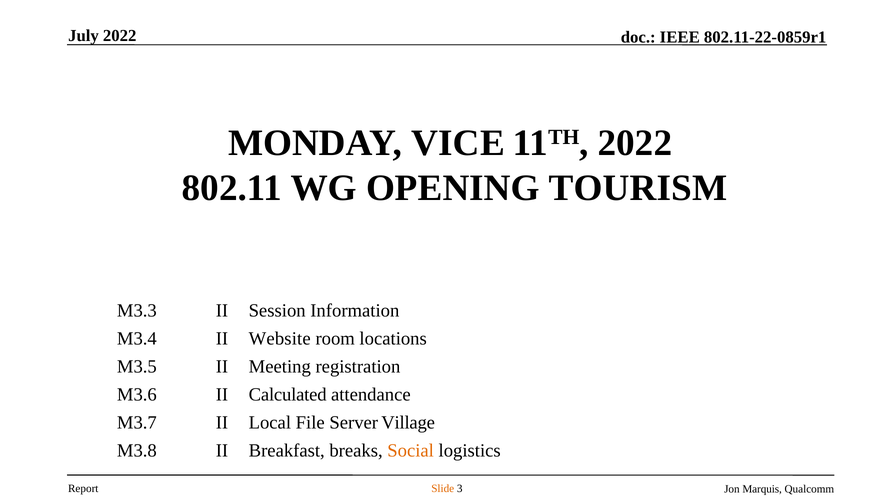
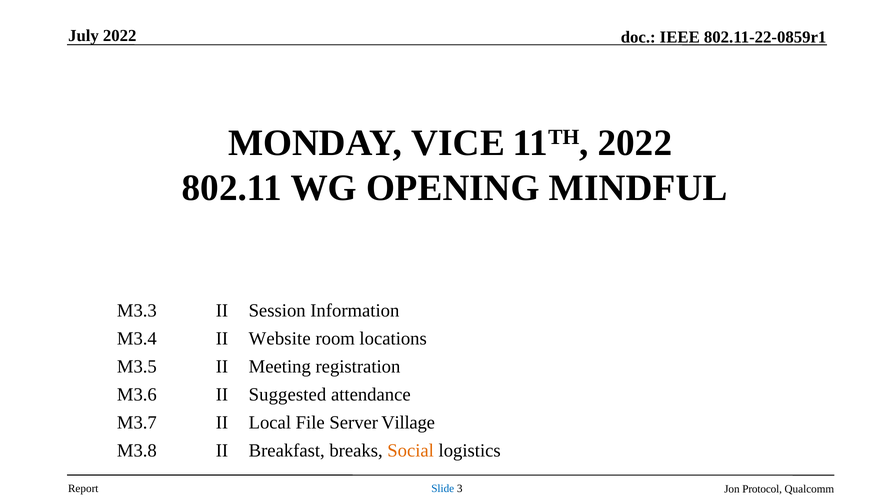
TOURISM: TOURISM -> MINDFUL (638, 188)
Calculated: Calculated -> Suggested (287, 395)
Slide colour: orange -> blue (443, 488)
Marquis: Marquis -> Protocol (762, 489)
